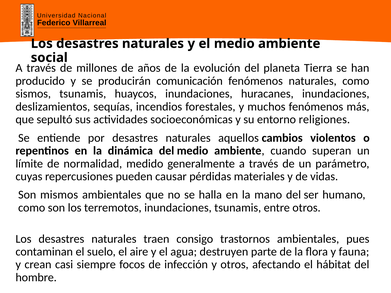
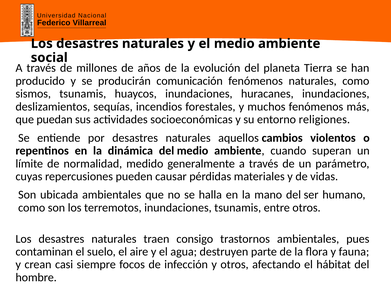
sepultó: sepultó -> puedan (55, 120)
mismos: mismos -> ubicada (59, 195)
